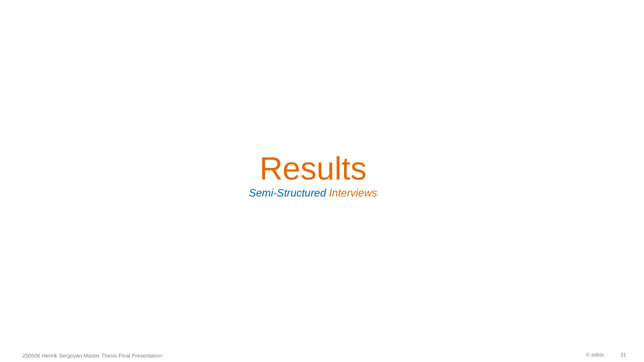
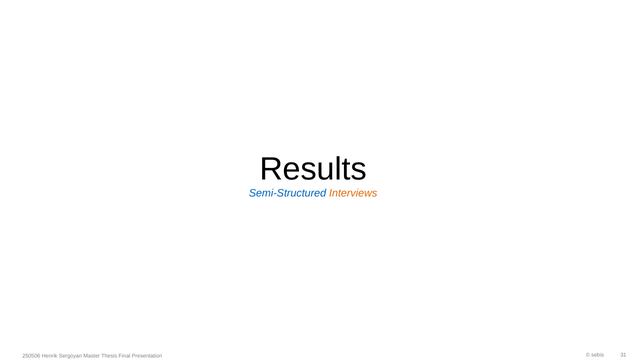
Results colour: orange -> black (313, 169)
